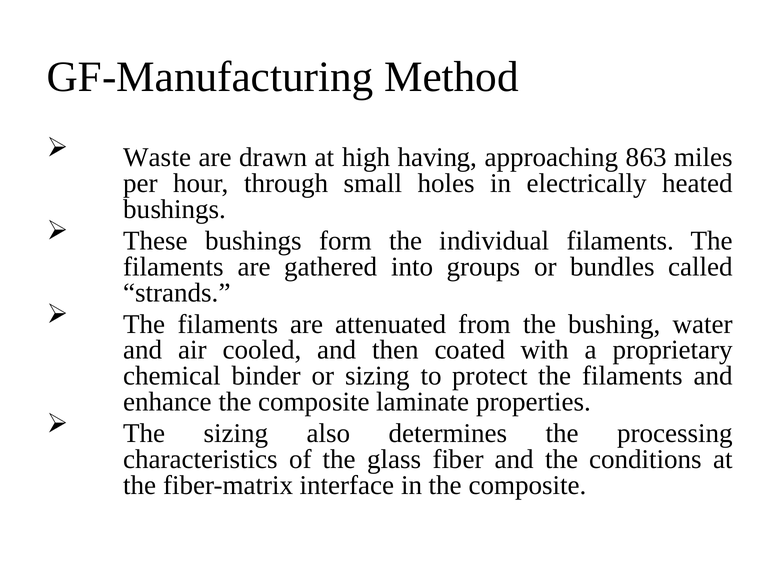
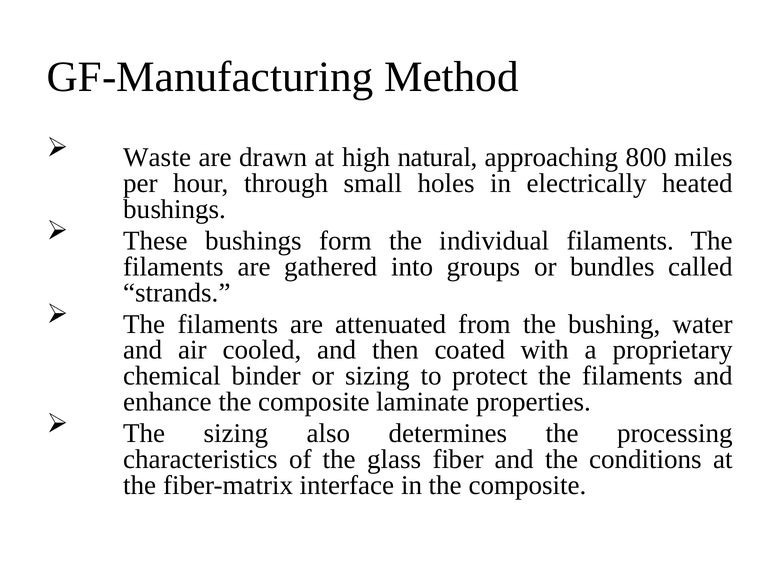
having: having -> natural (438, 157)
863: 863 -> 800 (646, 157)
